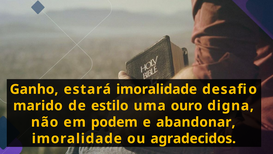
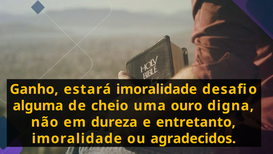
marido: marido -> alguma (38, 105)
estilo: estilo -> cheio (110, 105)
podem: podem -> dureza (114, 122)
abandonar: abandonar -> entretanto (196, 122)
